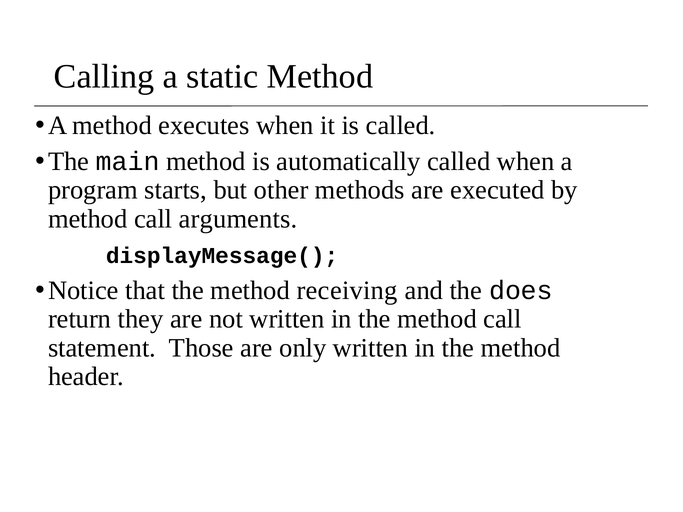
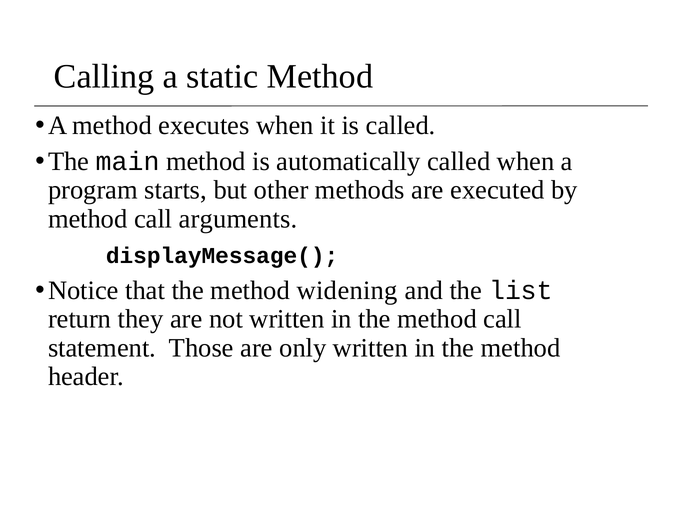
receiving: receiving -> widening (347, 291)
does: does -> list (521, 291)
